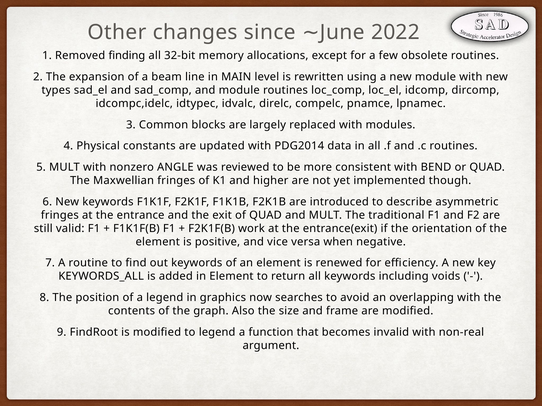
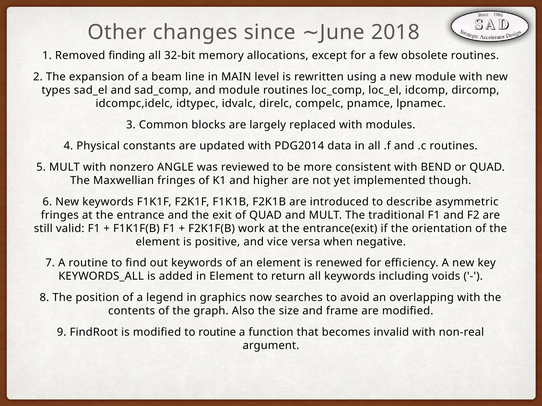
2022: 2022 -> 2018 (395, 32)
to legend: legend -> routine (217, 333)
